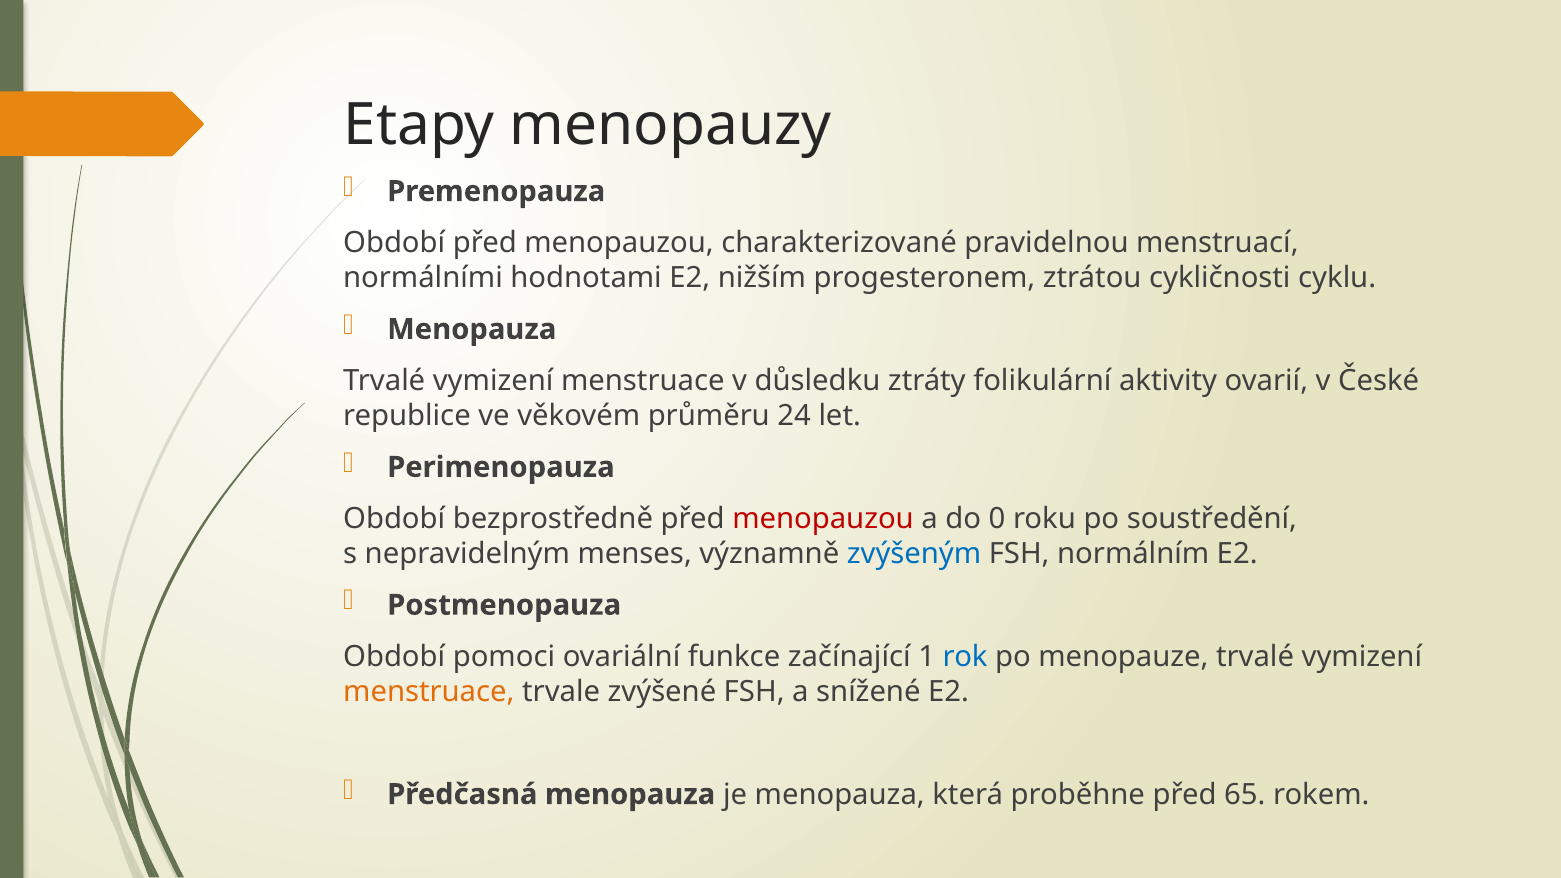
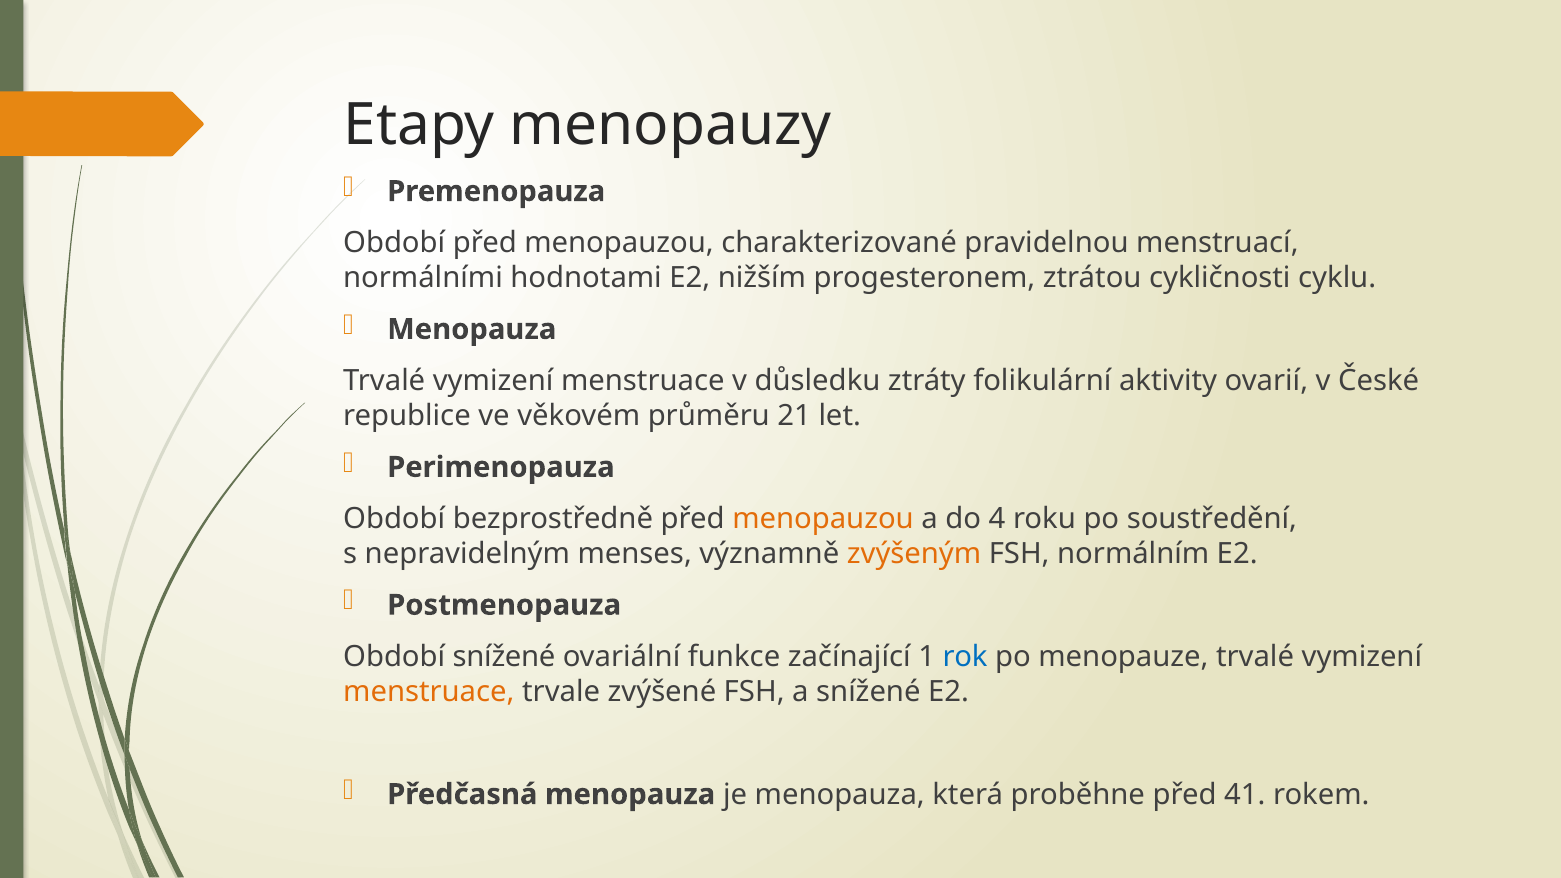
24: 24 -> 21 (794, 416)
menopauzou colour: red -> orange (823, 519)
0: 0 -> 4 (997, 519)
zvýšeným colour: blue -> orange (914, 554)
Období pomoci: pomoci -> snížené (504, 657)
65: 65 -> 41 (1245, 794)
